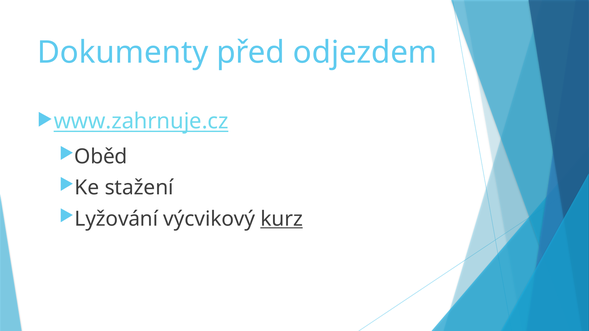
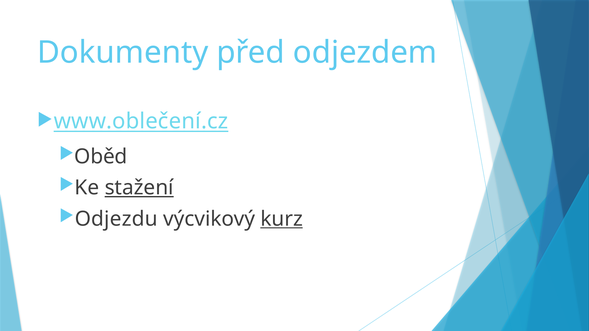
www.zahrnuje.cz: www.zahrnuje.cz -> www.oblečení.cz (141, 121)
stažení underline: none -> present (139, 188)
Lyžování: Lyžování -> Odjezdu (116, 219)
